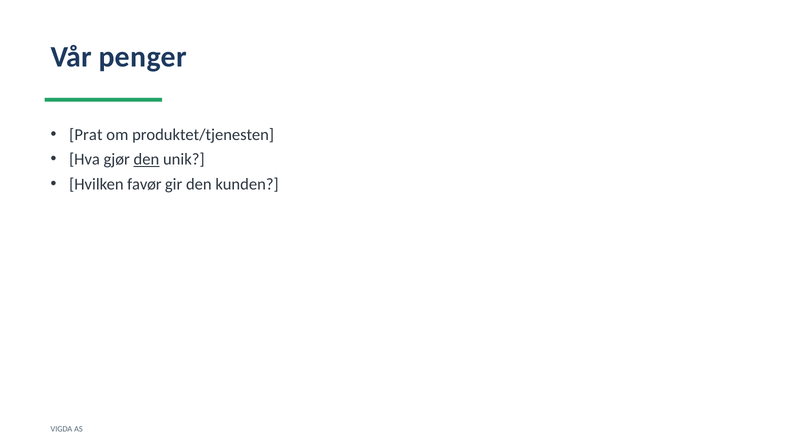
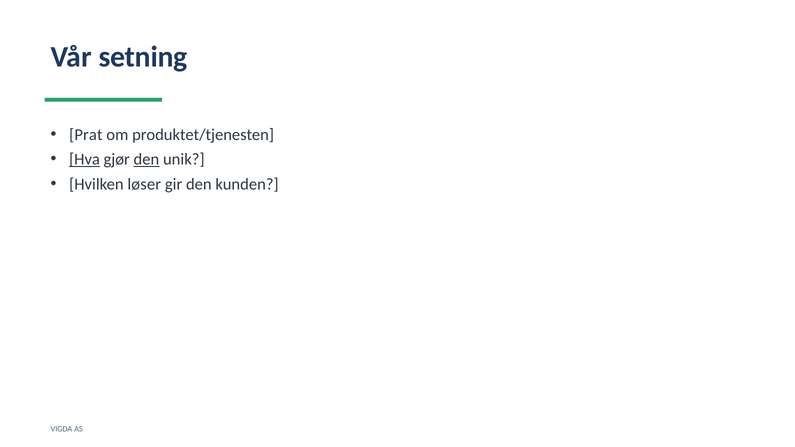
penger: penger -> setning (143, 57)
Hva underline: none -> present (85, 160)
favør: favør -> løser (144, 184)
